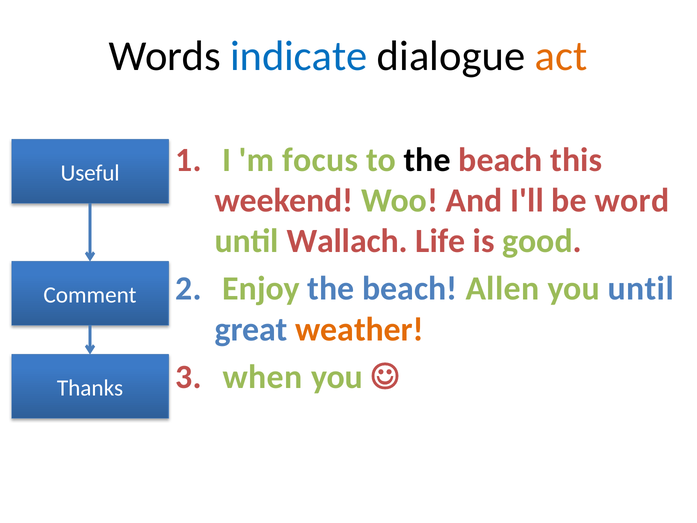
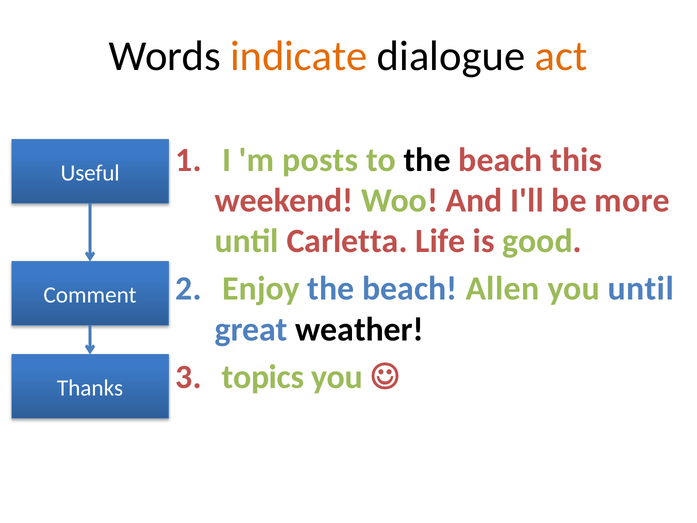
indicate colour: blue -> orange (299, 56)
focus: focus -> posts (320, 160)
word: word -> more (632, 200)
Wallach: Wallach -> Carletta (347, 241)
weather colour: orange -> black (360, 329)
when: when -> topics (263, 377)
